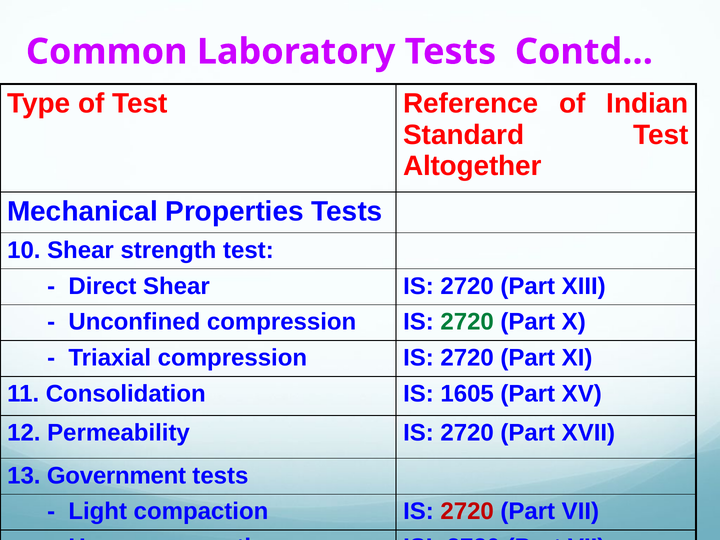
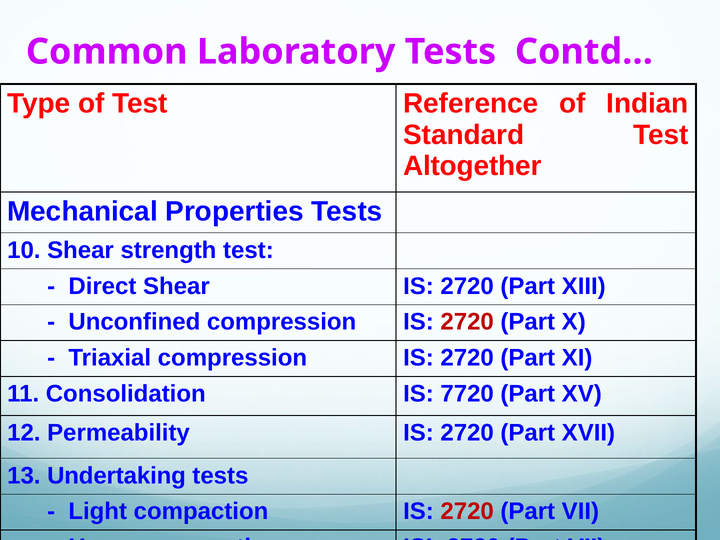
2720 colour: green -> red (467, 322)
1605: 1605 -> 7720 (467, 394)
Government: Government -> Undertaking (116, 476)
